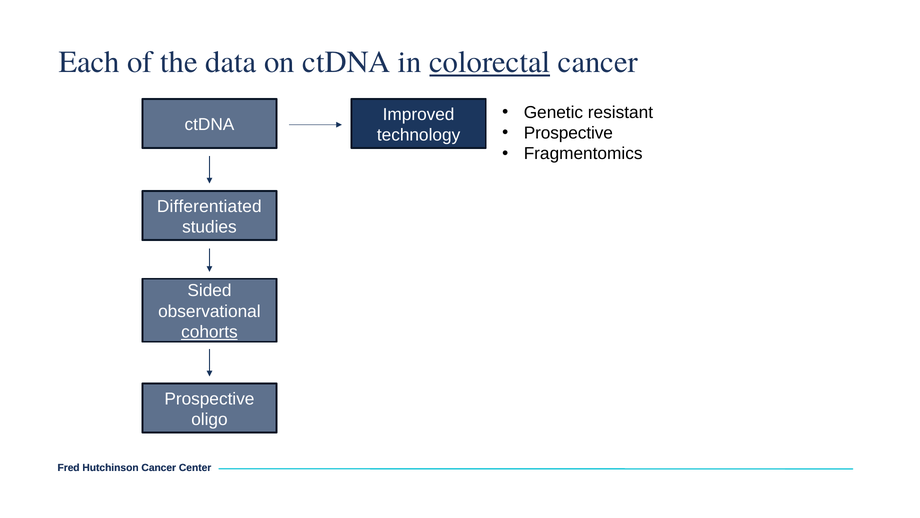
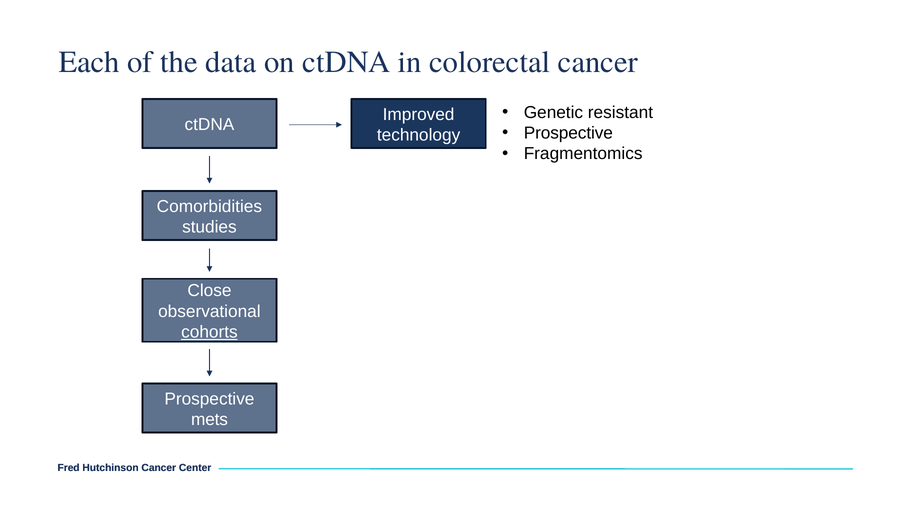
colorectal underline: present -> none (490, 62)
Differentiated: Differentiated -> Comorbidities (209, 206)
Sided: Sided -> Close (209, 290)
oligo: oligo -> mets (210, 419)
